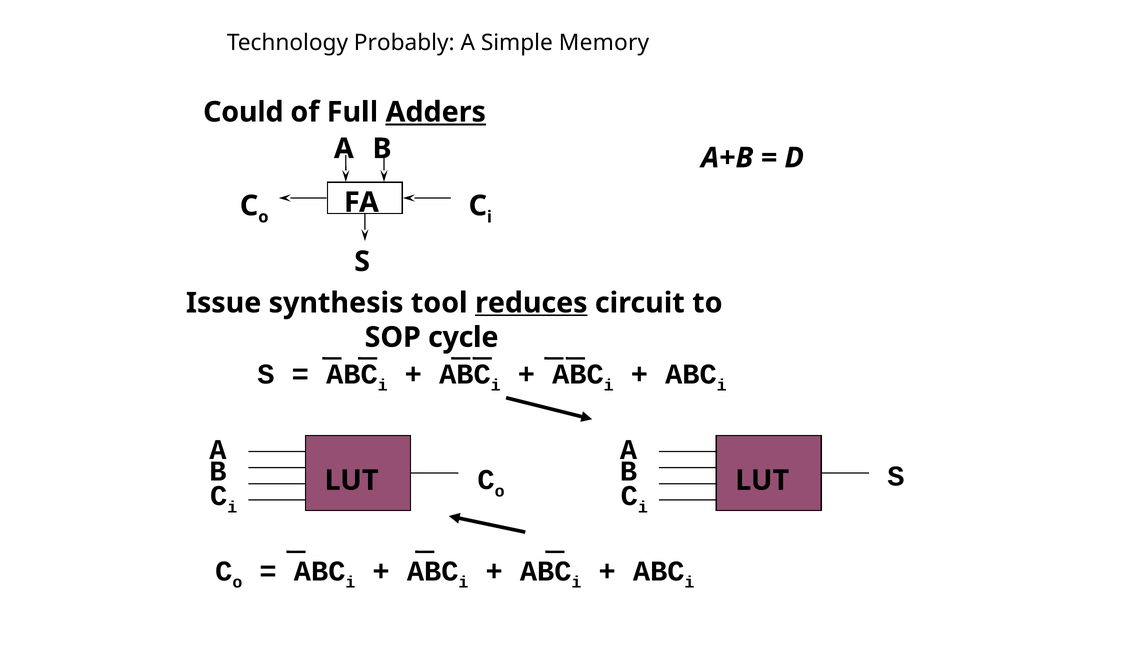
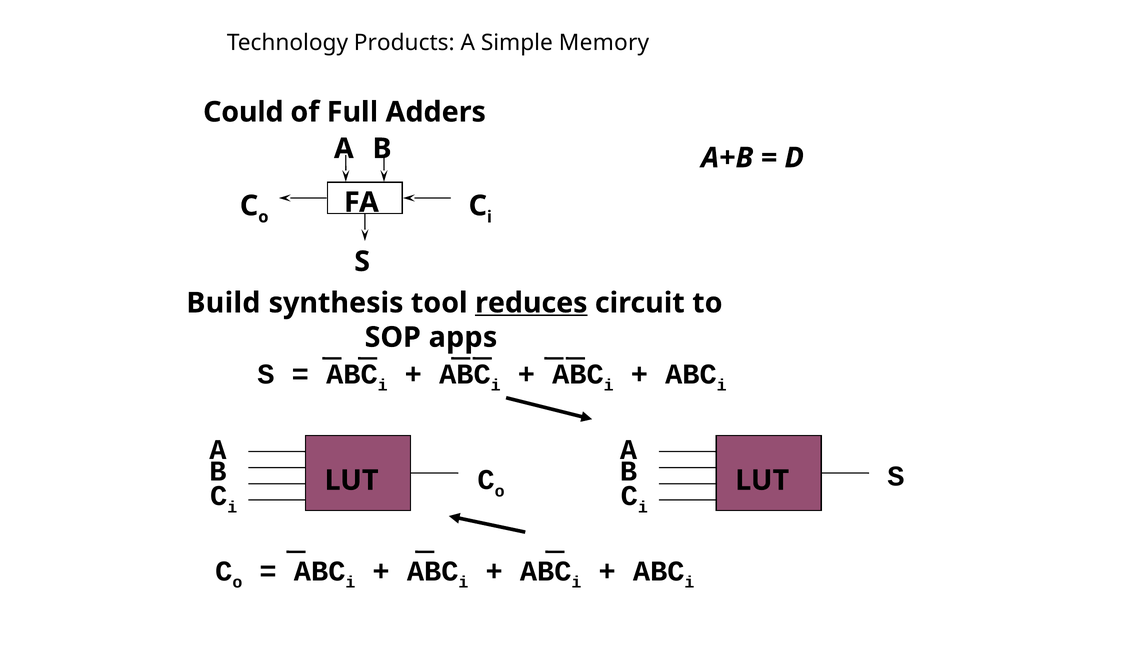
Probably: Probably -> Products (404, 43)
Adders underline: present -> none (436, 112)
Issue: Issue -> Build (223, 303)
cycle: cycle -> apps (463, 337)
